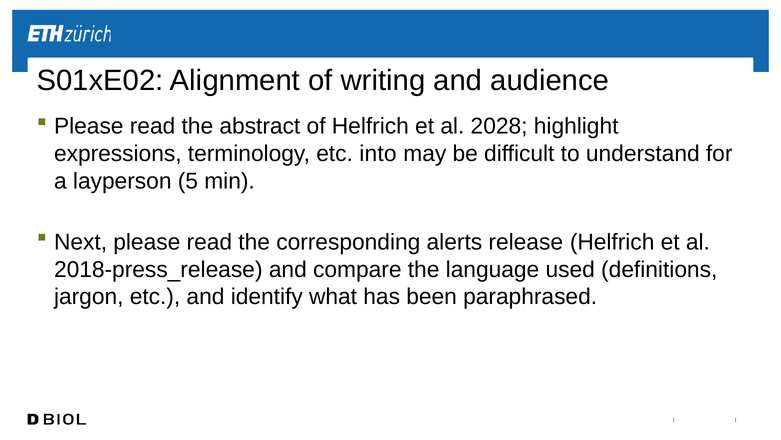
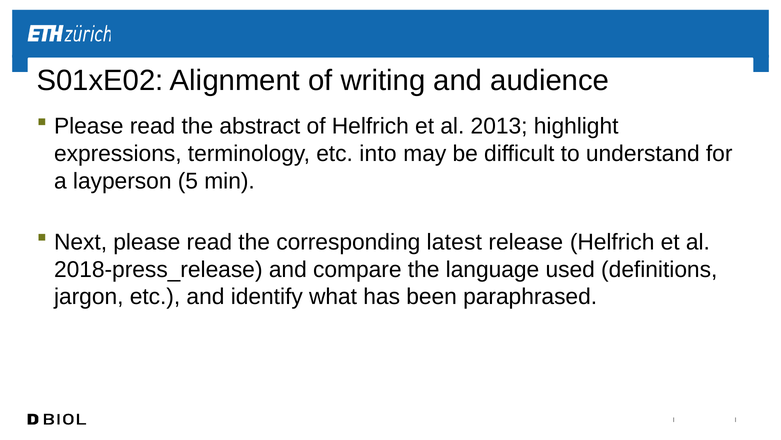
2028: 2028 -> 2013 (499, 126)
alerts: alerts -> latest (454, 242)
